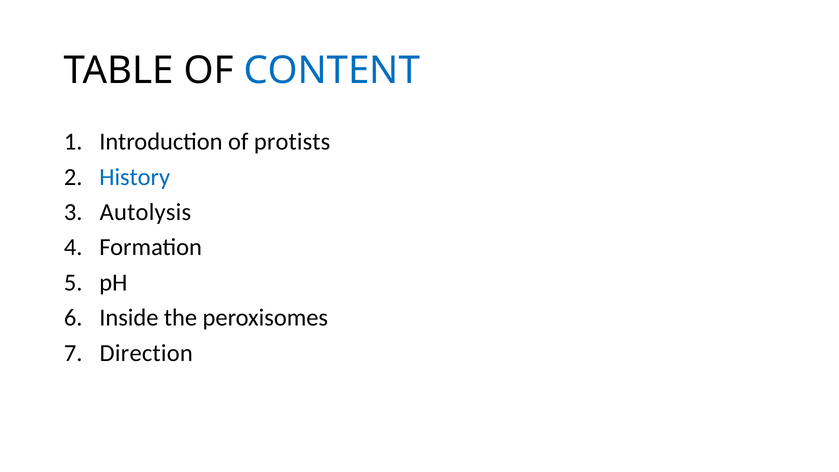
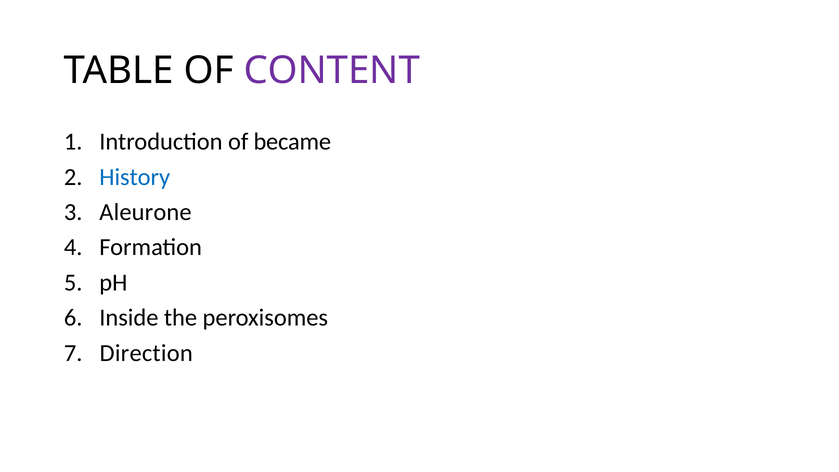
CONTENT colour: blue -> purple (332, 70)
protists: protists -> became (292, 142)
Autolysis: Autolysis -> Aleurone (145, 212)
